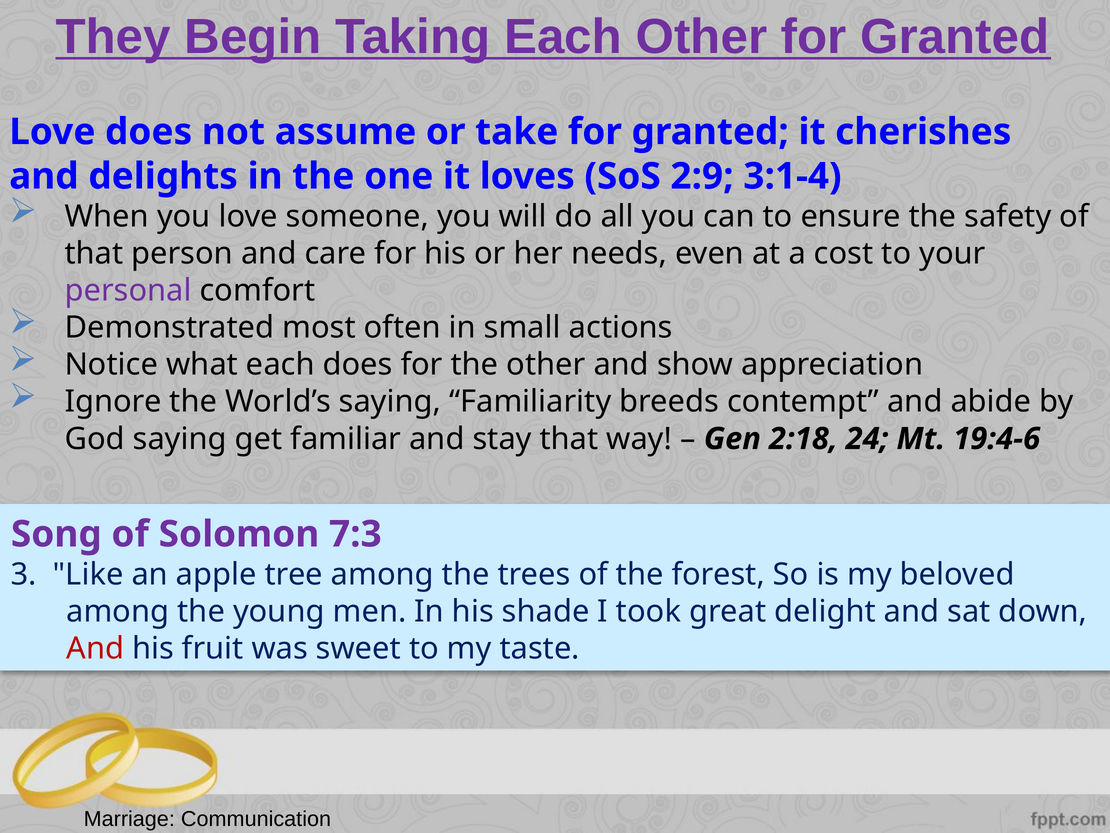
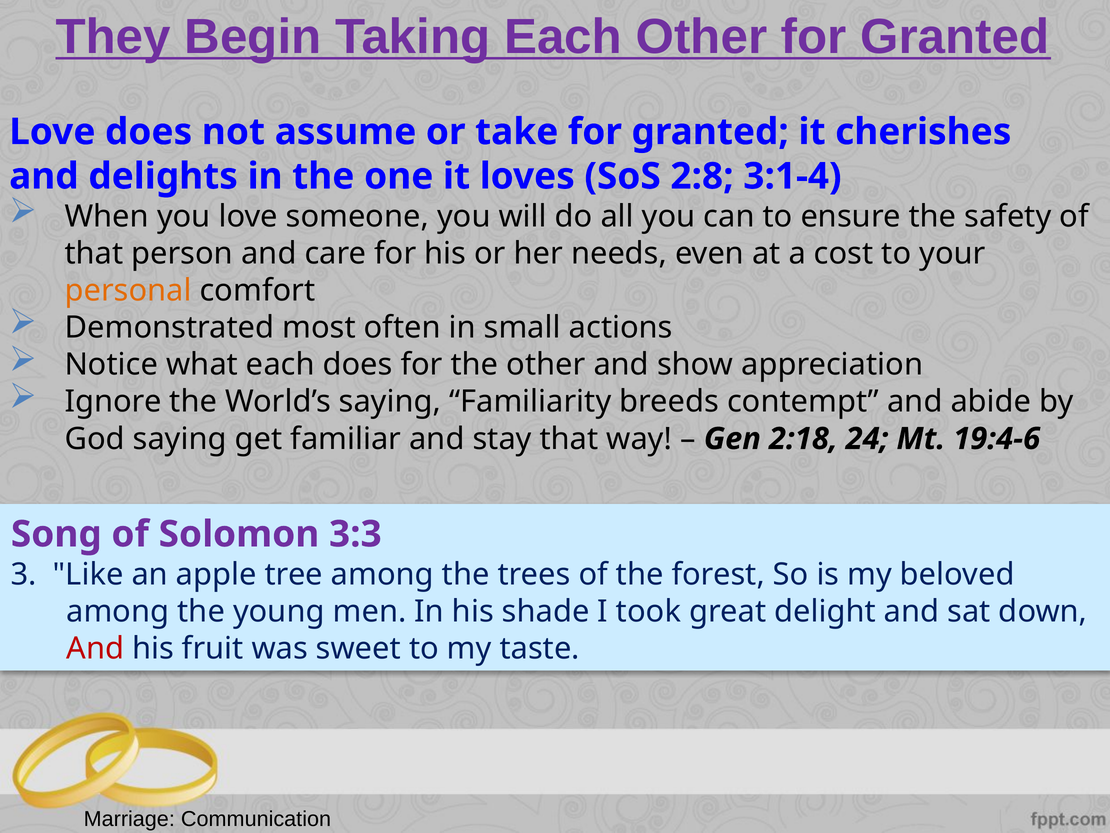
2:9: 2:9 -> 2:8 (702, 176)
personal colour: purple -> orange (128, 291)
7:3: 7:3 -> 3:3 (355, 534)
